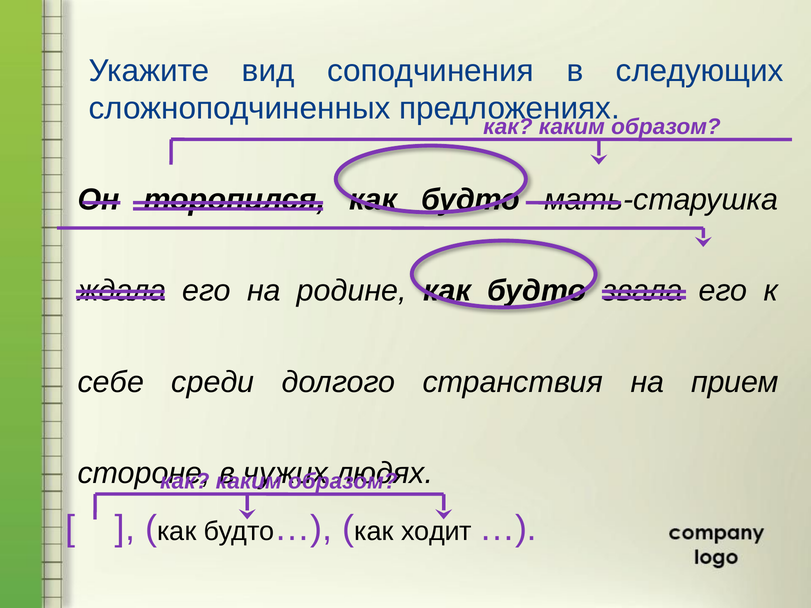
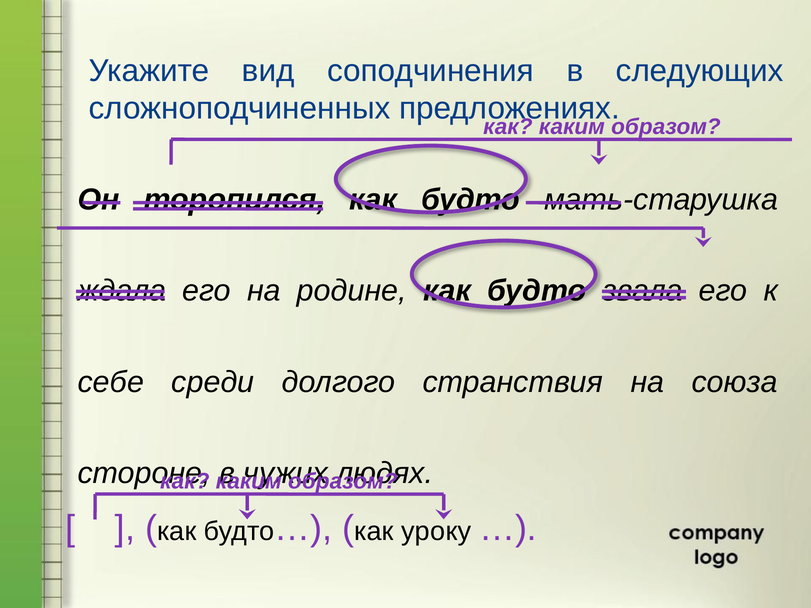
прием: прием -> союза (735, 382)
ходит: ходит -> уроку (436, 532)
